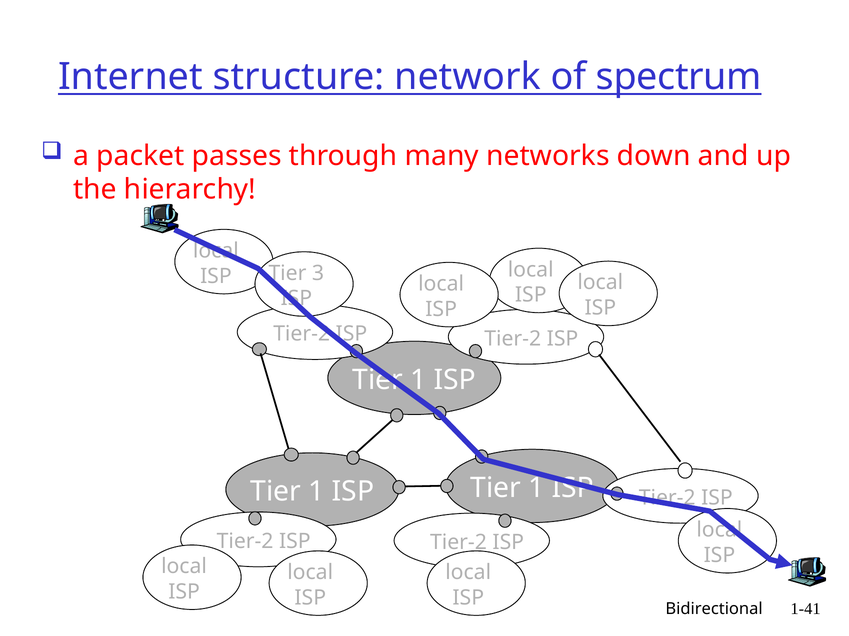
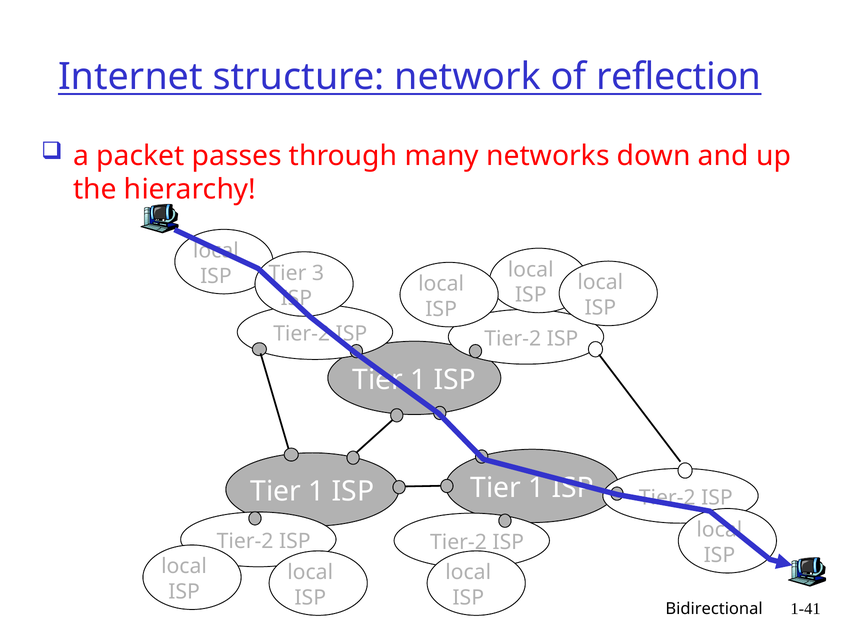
spectrum: spectrum -> reflection (679, 77)
